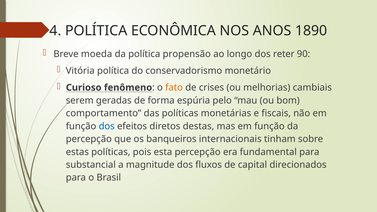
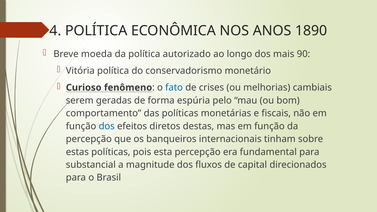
propensão: propensão -> autorizado (187, 54)
reter: reter -> mais (284, 54)
fato colour: orange -> blue (174, 88)
